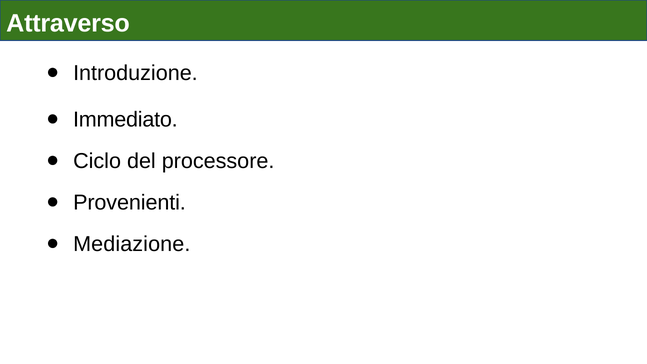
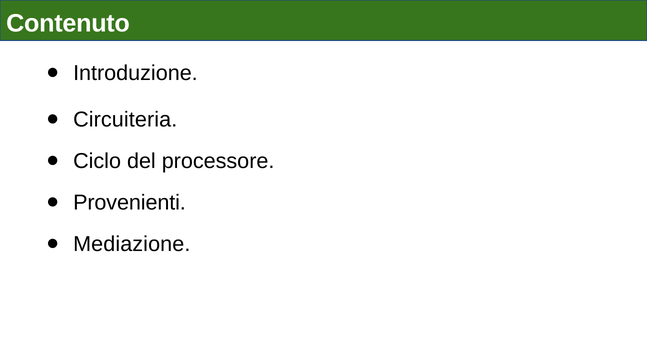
Attraverso: Attraverso -> Contenuto (68, 23)
Immediato: Immediato -> Circuiteria (125, 120)
